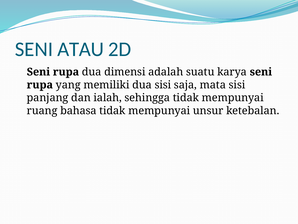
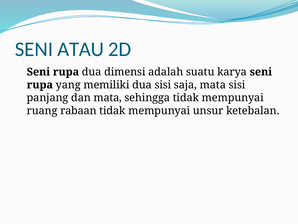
dan ialah: ialah -> mata (108, 98)
bahasa: bahasa -> rabaan (78, 110)
